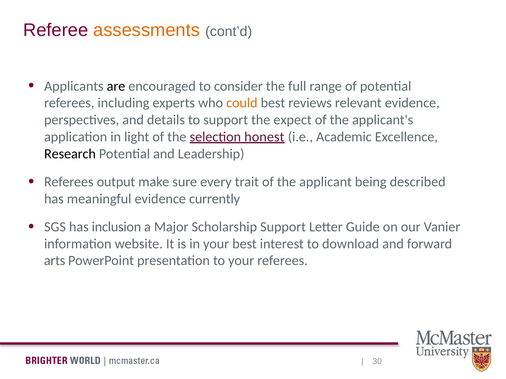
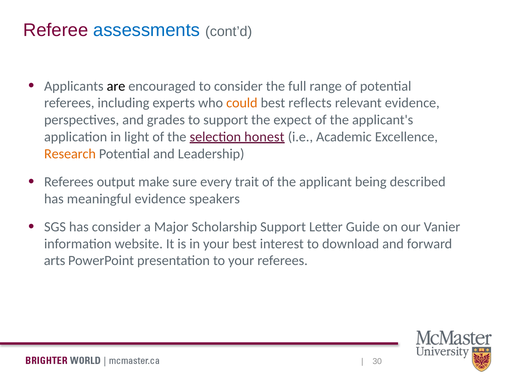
assessments colour: orange -> blue (147, 30)
reviews: reviews -> reflects (310, 103)
details: details -> grades (166, 120)
Research colour: black -> orange (70, 154)
currently: currently -> speakers (214, 199)
has inclusion: inclusion -> consider (116, 227)
